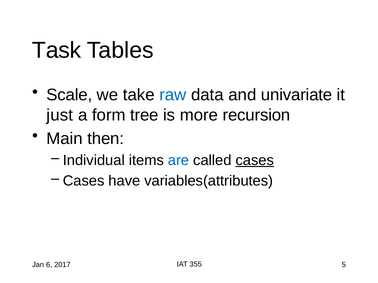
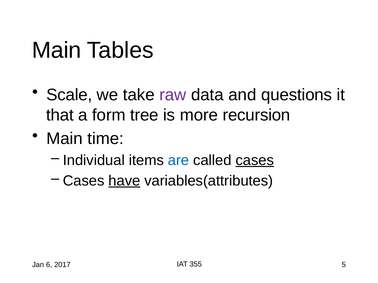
Task: Task -> Main (57, 50)
raw colour: blue -> purple (173, 95)
univariate: univariate -> questions (297, 95)
just: just -> that (60, 115)
then: then -> time (106, 139)
have underline: none -> present (124, 181)
